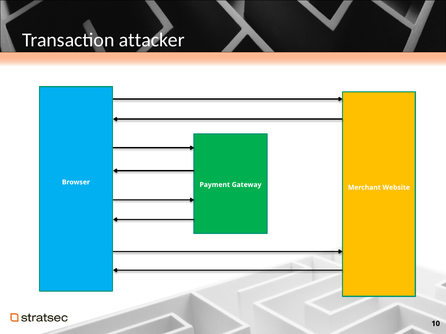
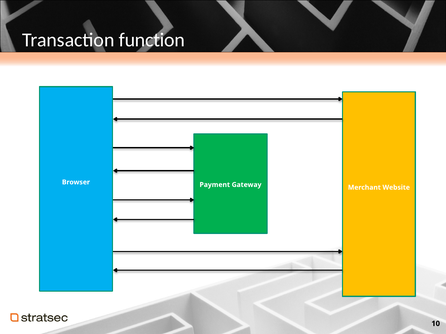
attacker: attacker -> function (152, 40)
